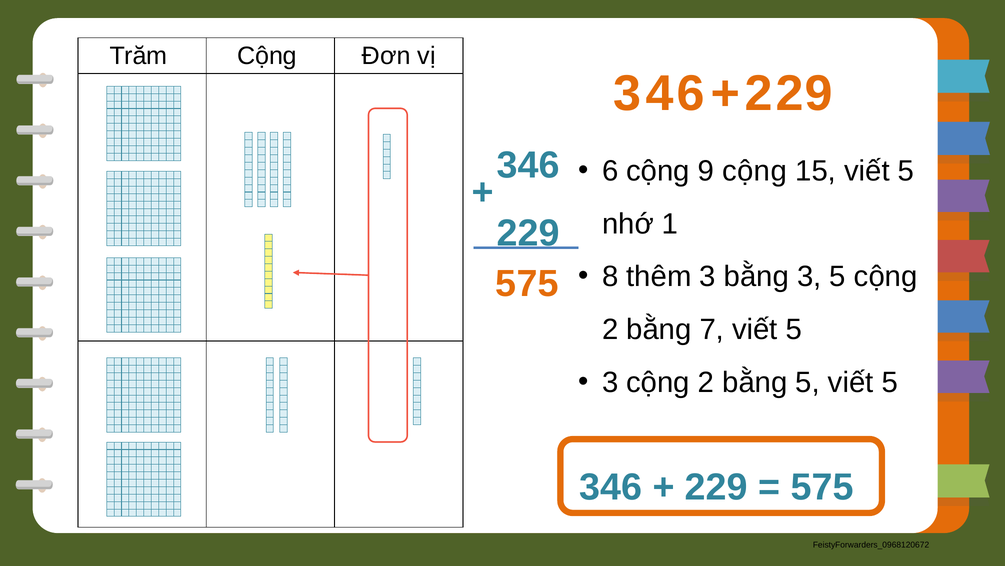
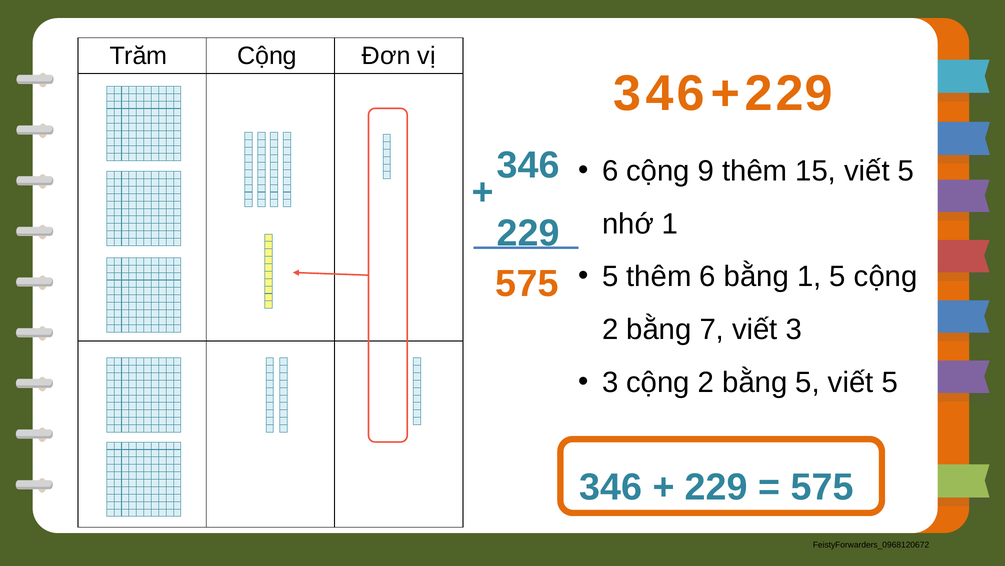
9 cộng: cộng -> thêm (755, 171)
8: 8 -> 5 (610, 276)
thêm 3: 3 -> 6 (708, 276)
bằng 3: 3 -> 1 (809, 276)
7 viết 5: 5 -> 3 (794, 329)
